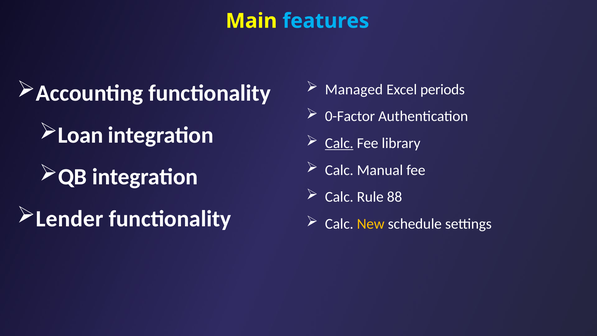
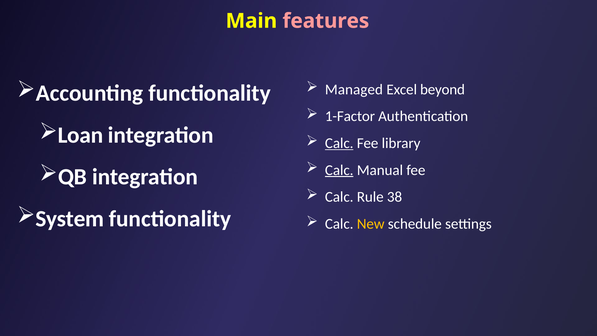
features colour: light blue -> pink (326, 21)
periods: periods -> beyond (443, 89)
0-Factor: 0-Factor -> 1-Factor (350, 116)
Calc underline: none -> present (339, 170)
88: 88 -> 38 (395, 197)
Lender: Lender -> System (70, 219)
